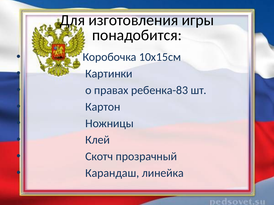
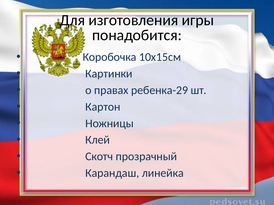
ребенка-83: ребенка-83 -> ребенка-29 (160, 90)
